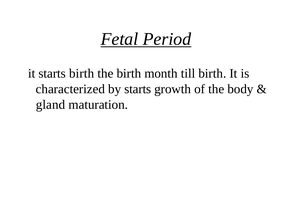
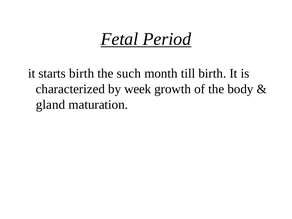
the birth: birth -> such (129, 73)
by starts: starts -> week (138, 89)
